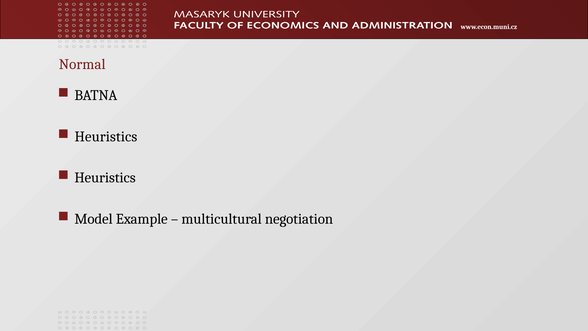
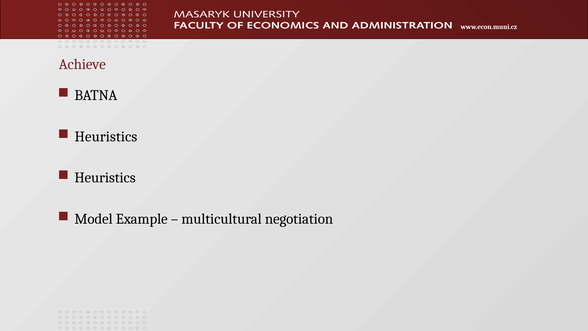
Normal: Normal -> Achieve (82, 64)
